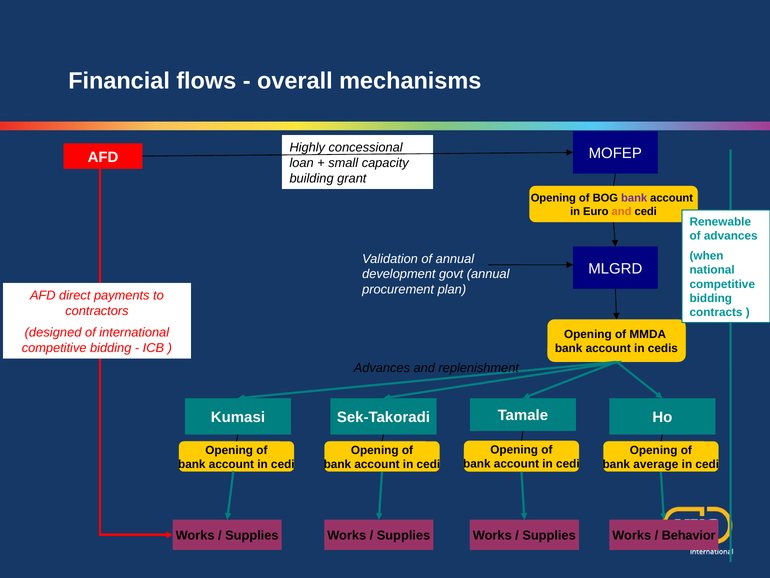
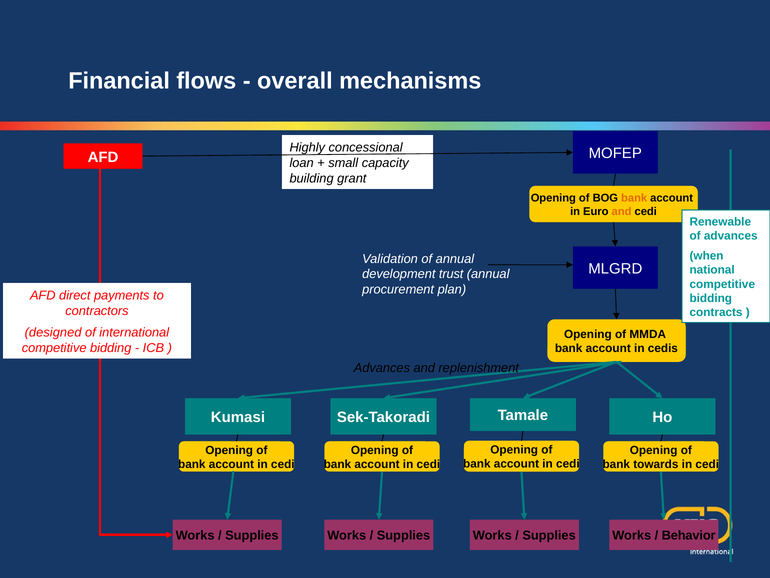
bank colour: purple -> orange (634, 198)
govt: govt -> trust (451, 274)
average: average -> towards (656, 464)
